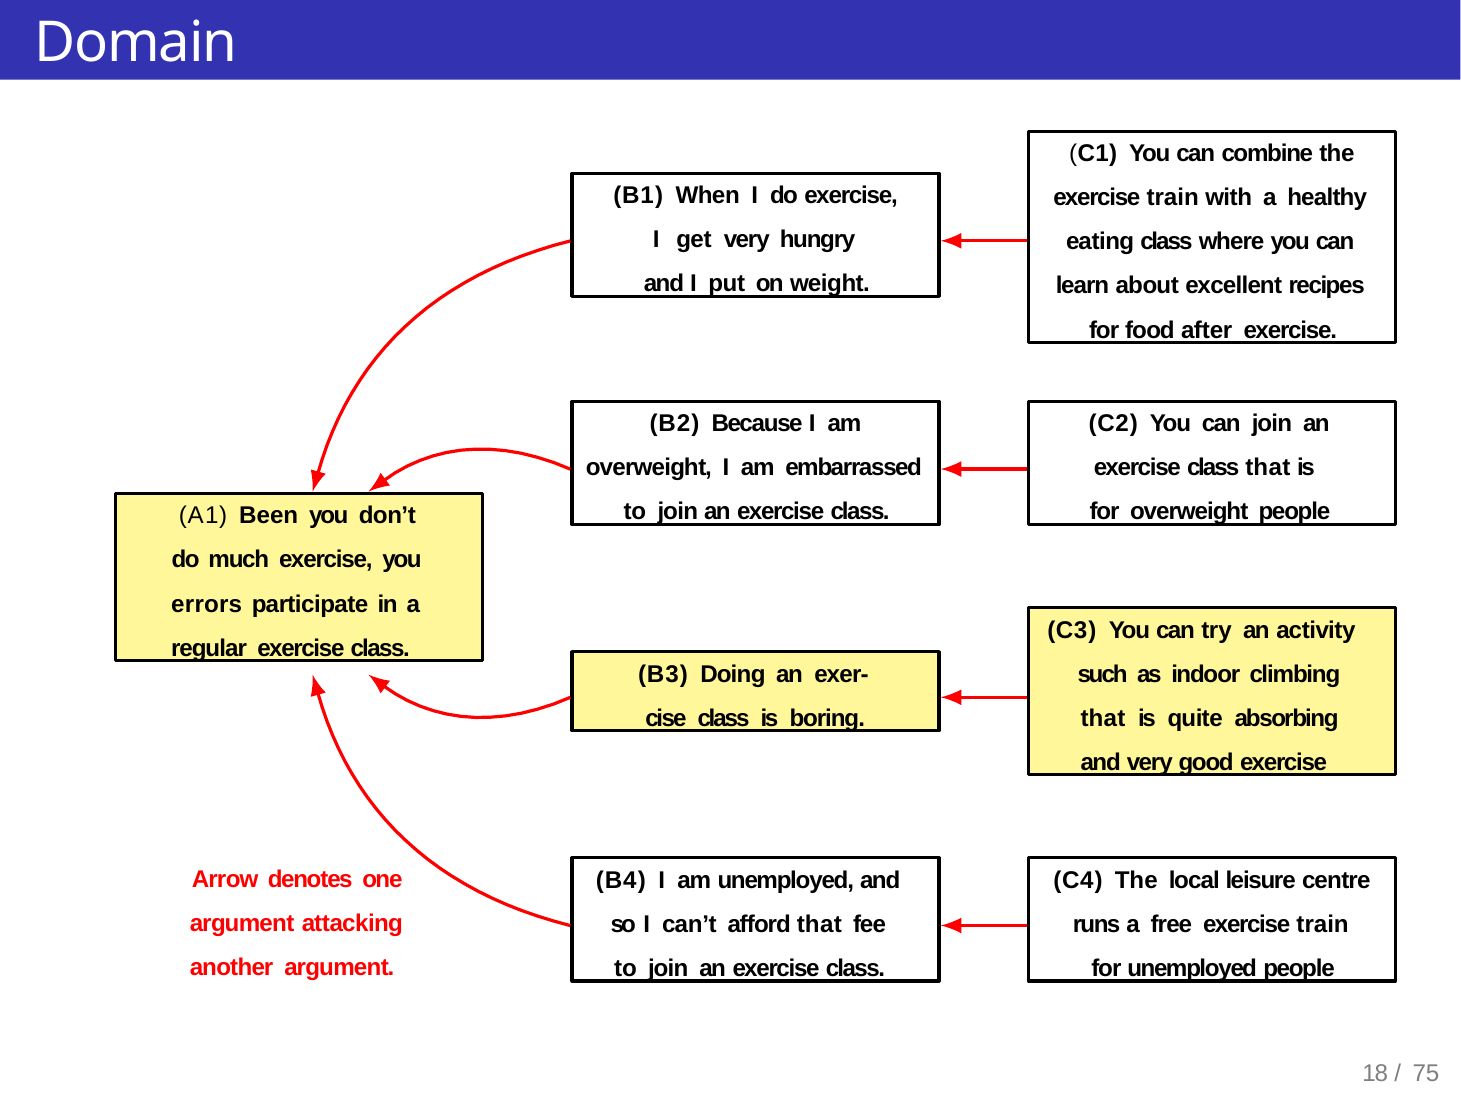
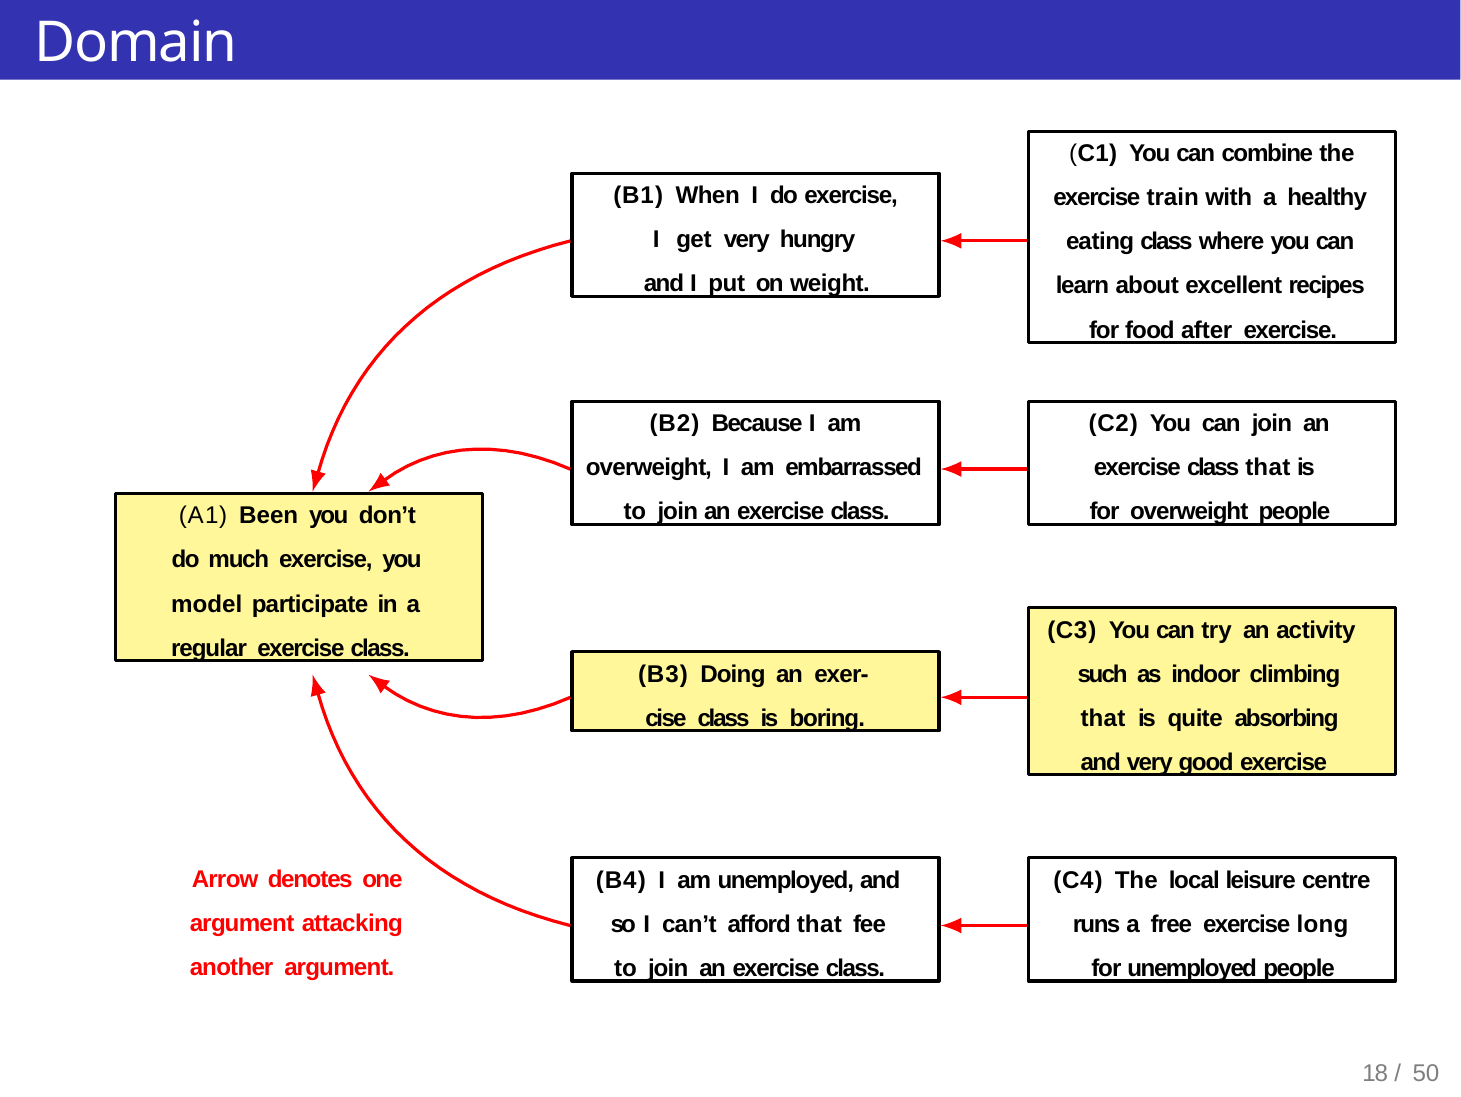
errors: errors -> model (207, 604)
free exercise train: train -> long (1322, 924)
75: 75 -> 50 (1426, 1073)
